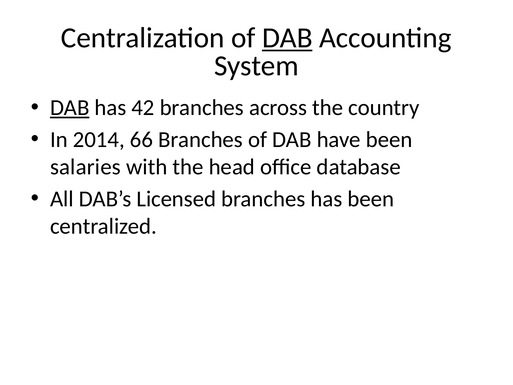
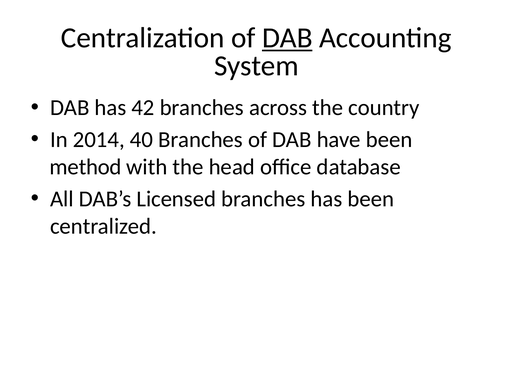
DAB underline: present -> none (70, 108)
66: 66 -> 40 (141, 140)
salaries: salaries -> method (86, 167)
